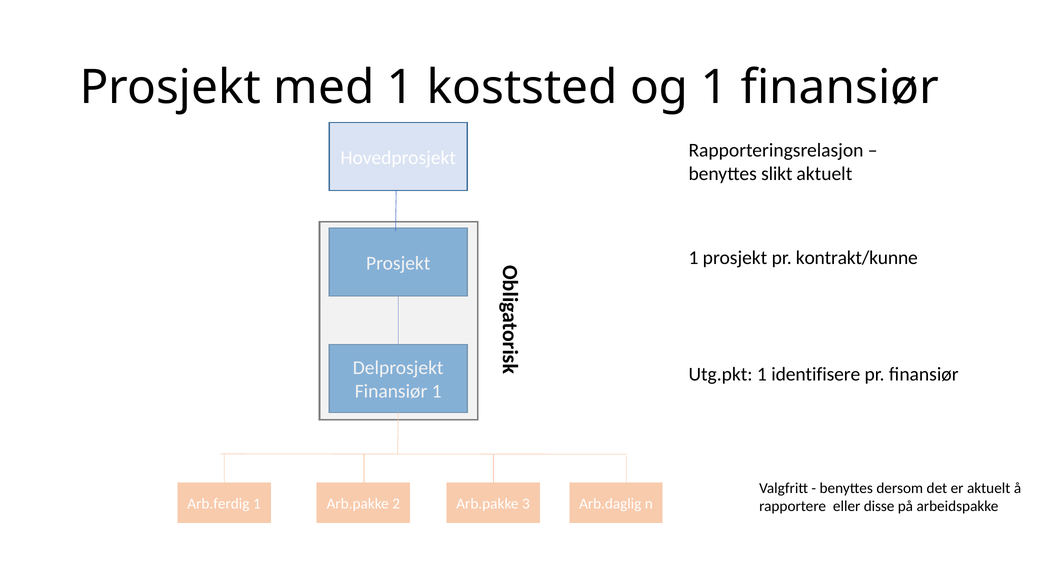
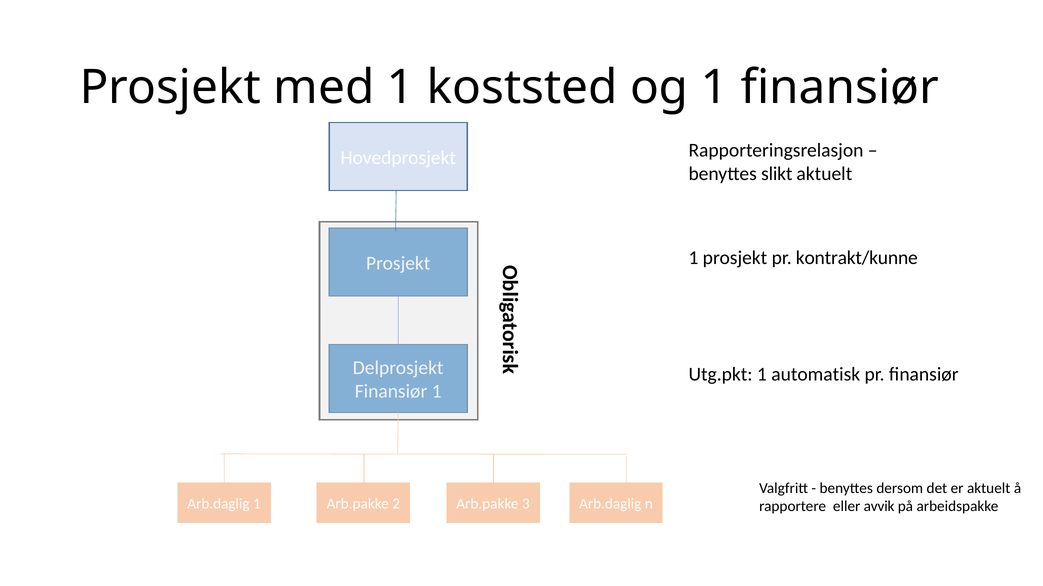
identifisere: identifisere -> automatisk (816, 375)
Arb.ferdig: Arb.ferdig -> Arb.daglig (218, 504)
disse: disse -> avvik (879, 507)
